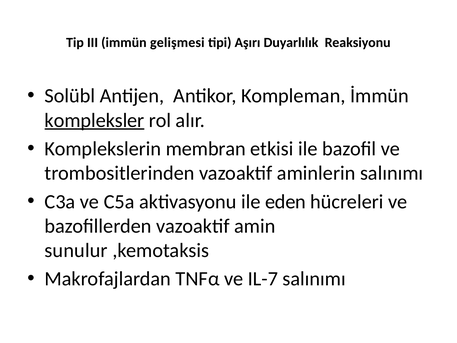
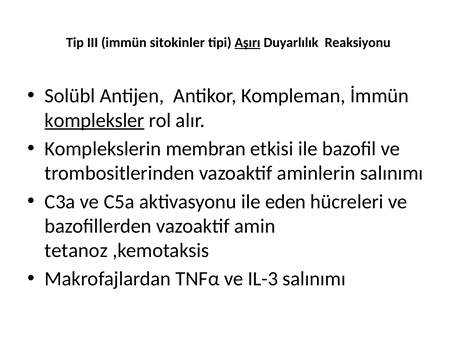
gelişmesi: gelişmesi -> sitokinler (177, 42)
Aşırı underline: none -> present (248, 42)
sunulur: sunulur -> tetanoz (76, 250)
IL-7: IL-7 -> IL-3 (263, 279)
